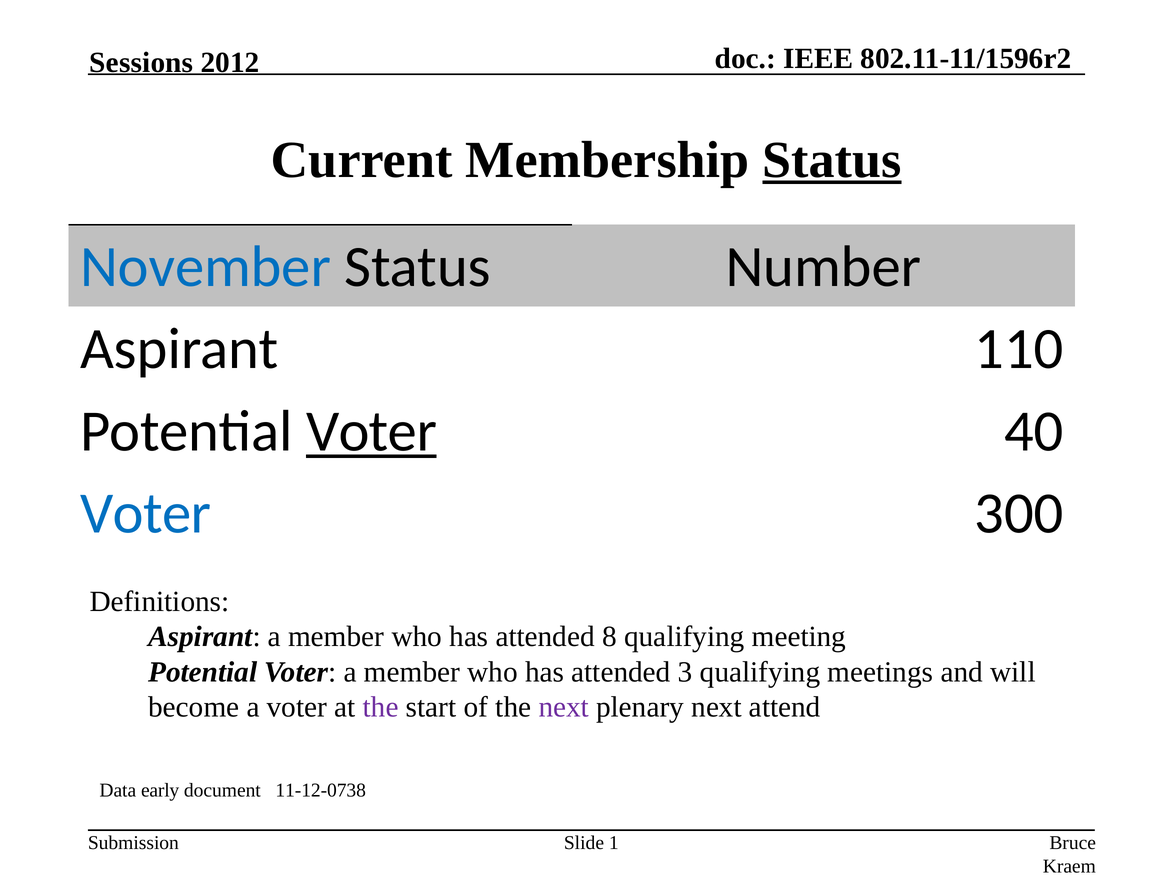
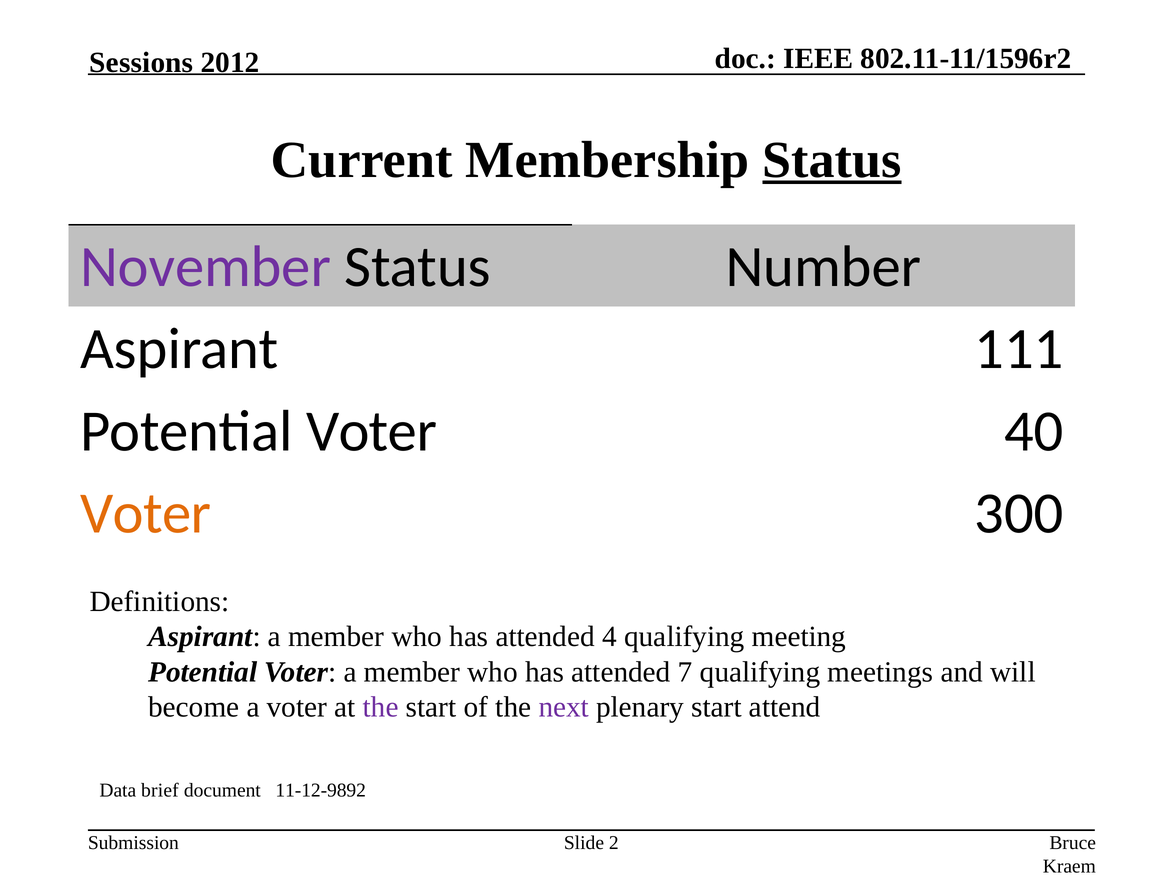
November colour: blue -> purple (206, 267)
110: 110 -> 111 (1019, 349)
Voter underline: present -> none (371, 432)
Voter colour: blue -> orange (146, 514)
8: 8 -> 4 (610, 637)
3: 3 -> 7 (685, 672)
plenary next: next -> start (717, 708)
early: early -> brief (160, 791)
11-12-0738: 11-12-0738 -> 11-12-9892 (321, 791)
1: 1 -> 2 (614, 844)
